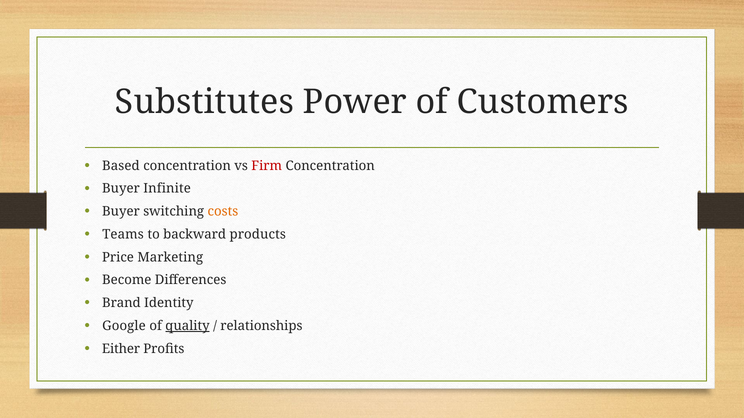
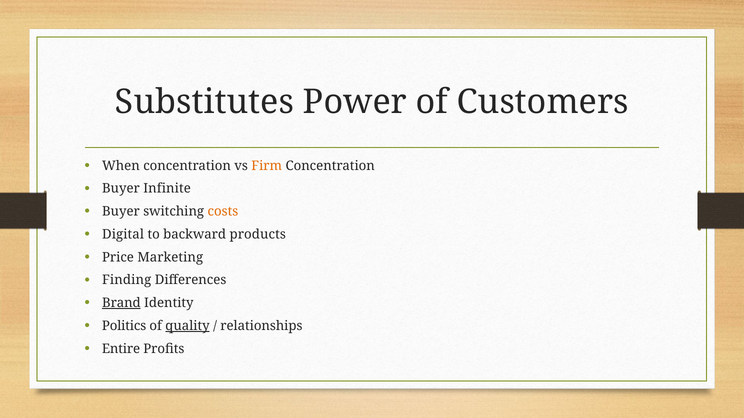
Based: Based -> When (121, 166)
Firm colour: red -> orange (267, 166)
Teams: Teams -> Digital (123, 235)
Become: Become -> Finding (127, 280)
Brand underline: none -> present (121, 303)
Google: Google -> Politics (124, 326)
Either: Either -> Entire (121, 349)
